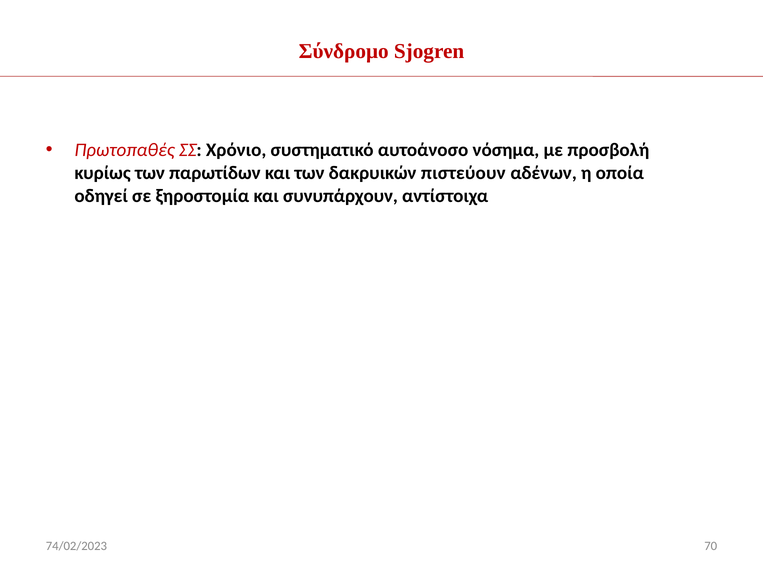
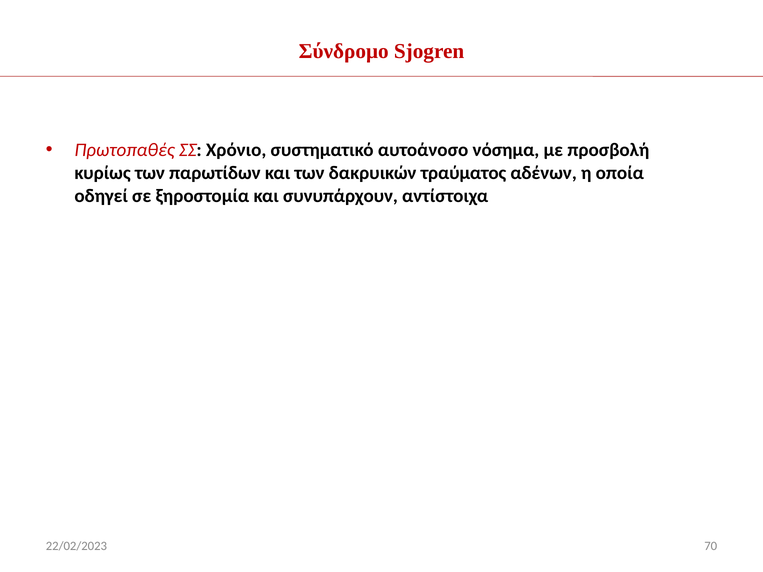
πιστεύουν: πιστεύουν -> τραύματος (463, 173)
74/02/2023: 74/02/2023 -> 22/02/2023 (76, 546)
